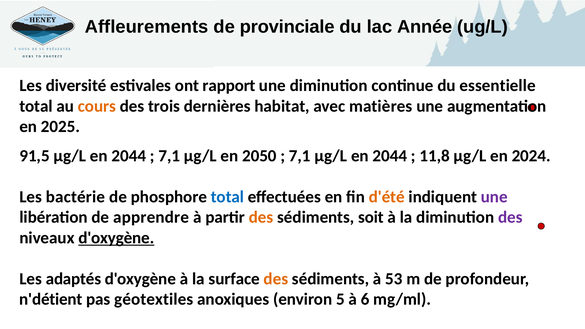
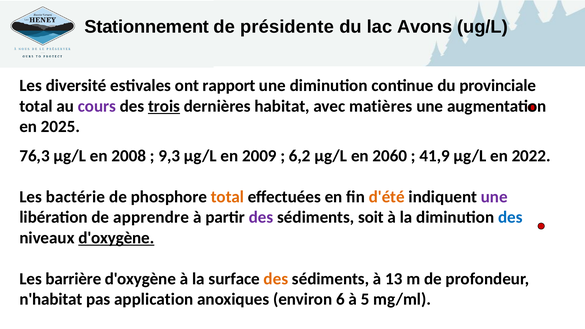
Affleurements: Affleurements -> Stationnement (147, 27)
provinciale: provinciale -> présidente (287, 27)
Année: Année -> Avons (425, 27)
essentielle: essentielle -> provinciale (498, 86)
cours colour: orange -> purple (97, 106)
trois underline: none -> present (164, 106)
91,5: 91,5 -> 76,3 (35, 156)
2044: 2044 -> 2008 (129, 156)
7,1: 7,1 -> 9,3 (169, 156)
2050: 2050 -> 2009 (259, 156)
7,1: 7,1 -> 6,2 (300, 156)
2044: 2044 -> 2060 (390, 156)
11,8: 11,8 -> 41,9 (435, 156)
2024: 2024 -> 2022 (531, 156)
total colour: blue -> orange (227, 197)
des colour: orange -> purple (261, 217)
des colour: purple -> blue (510, 217)
adaptés: adaptés -> barrière (73, 279)
53: 53 -> 13 (394, 279)
n'détient: n'détient -> n'habitat (51, 299)
géotextiles: géotextiles -> application (154, 299)
5: 5 -> 6 (340, 299)
6: 6 -> 5 (365, 299)
